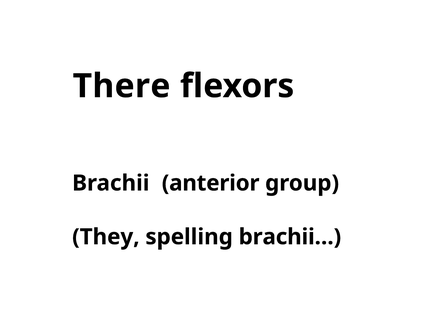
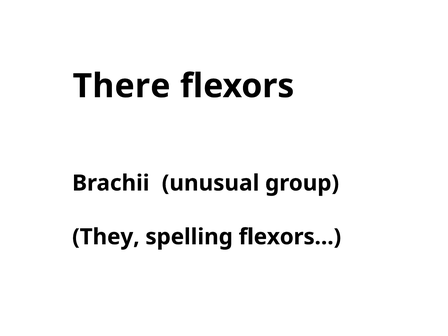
anterior: anterior -> unusual (210, 183)
brachii…: brachii… -> flexors… (290, 237)
